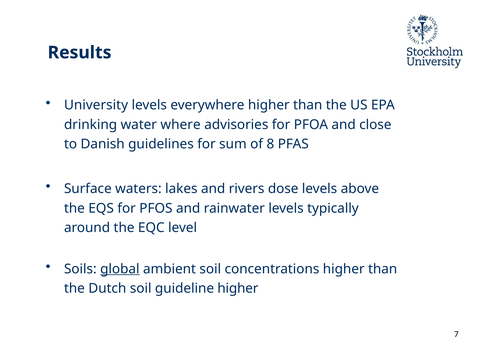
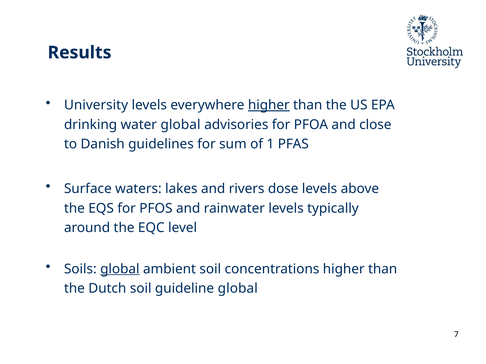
higher underline: none -> present (269, 105)
water where: where -> global (181, 125)
8: 8 -> 1 (270, 144)
guideline higher: higher -> global (238, 289)
